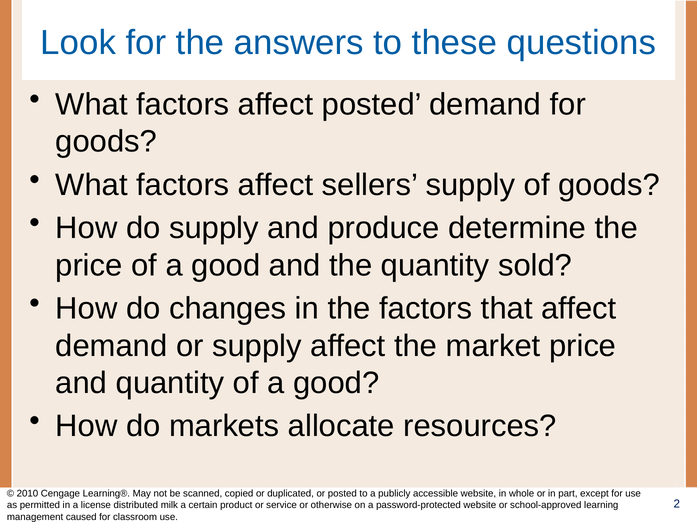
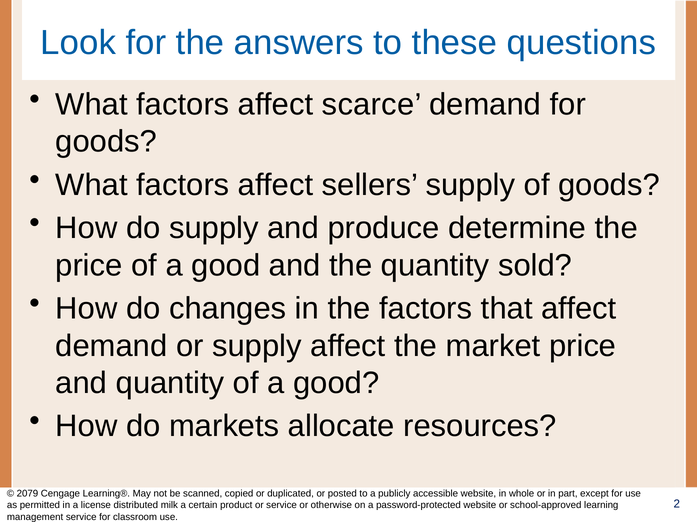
affect posted: posted -> scarce (372, 105)
2010: 2010 -> 2079 (27, 494)
management caused: caused -> service (81, 518)
